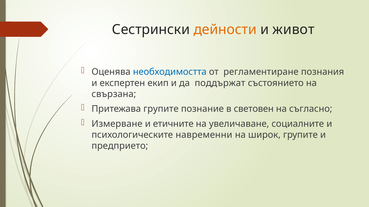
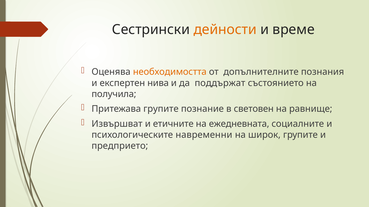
живот: живот -> време (294, 30)
необходимостта colour: blue -> orange (170, 72)
регламентиране: регламентиране -> допълнителните (261, 72)
екип: екип -> нива (158, 83)
свързана: свързана -> получила (114, 94)
съгласно: съгласно -> равнище (311, 109)
Измерване: Измерване -> Извършват (117, 124)
увеличаване: увеличаване -> ежедневната (239, 124)
